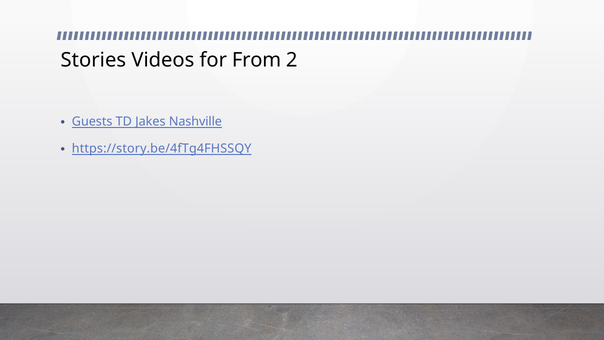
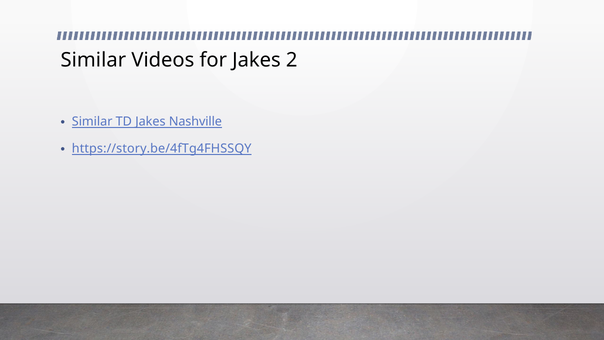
Stories: Stories -> Similar (93, 60)
for From: From -> Jakes (256, 60)
Guests: Guests -> Similar (92, 122)
